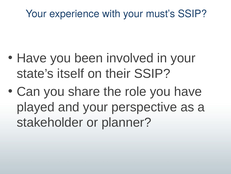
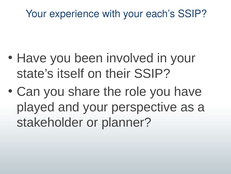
must’s: must’s -> each’s (160, 14)
